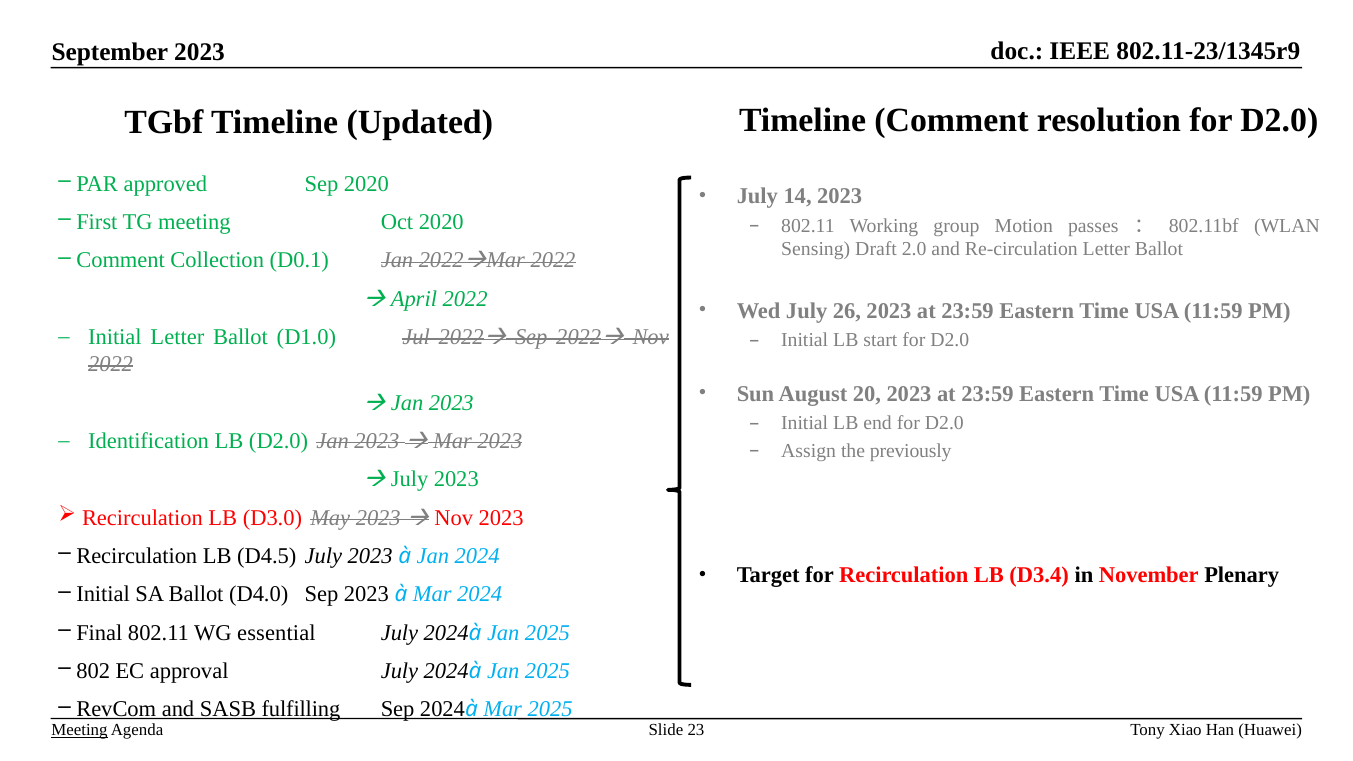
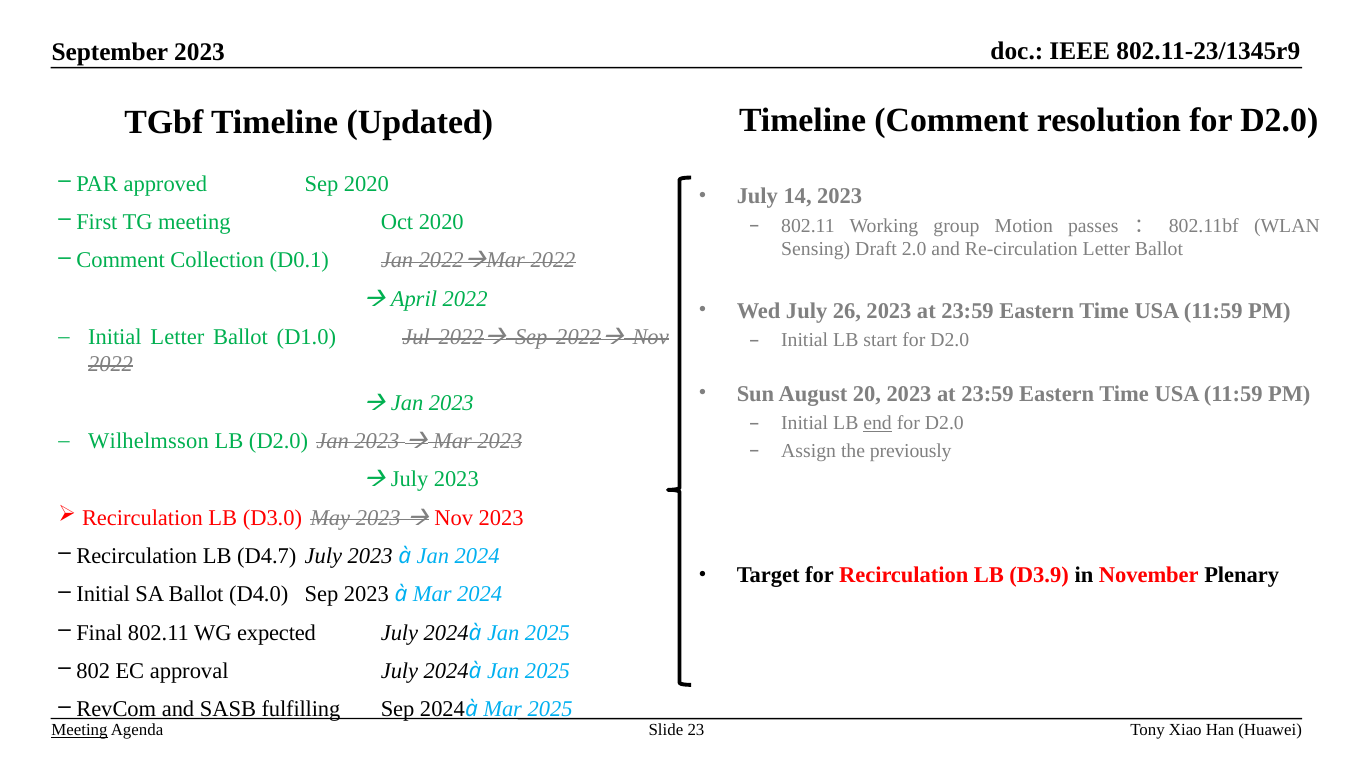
end underline: none -> present (878, 423)
Identification: Identification -> Wilhelmsson (148, 441)
D4.5: D4.5 -> D4.7 (267, 556)
D3.4: D3.4 -> D3.9 (1039, 575)
essential: essential -> expected (277, 633)
